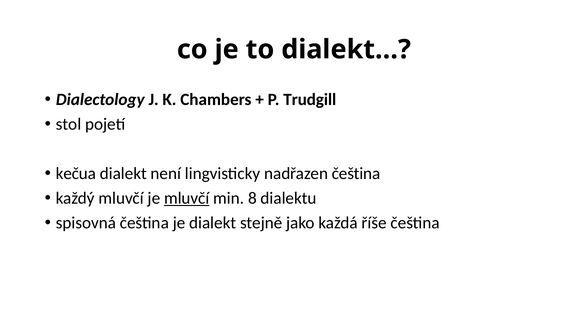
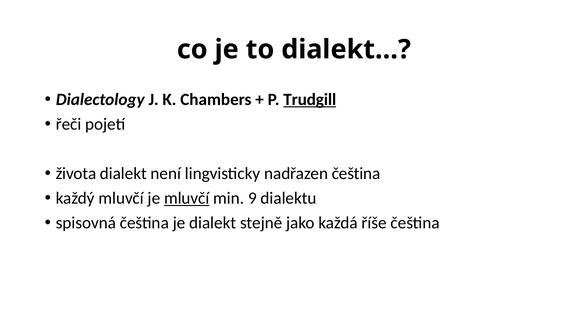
Trudgill underline: none -> present (310, 99)
stol: stol -> řeči (69, 124)
kečua: kečua -> života (76, 173)
8: 8 -> 9 (252, 198)
